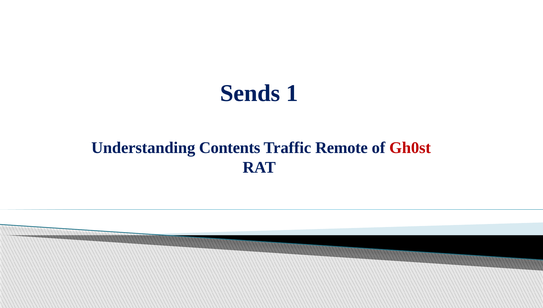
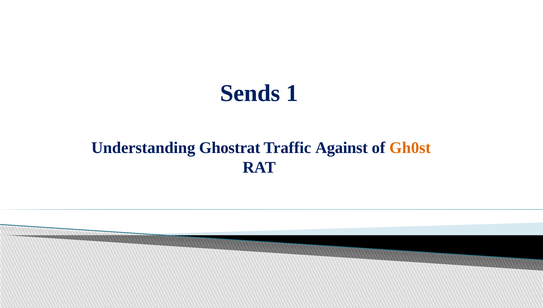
Contents: Contents -> Ghostrat (230, 148)
Remote: Remote -> Against (342, 148)
Gh0st colour: red -> orange (410, 148)
